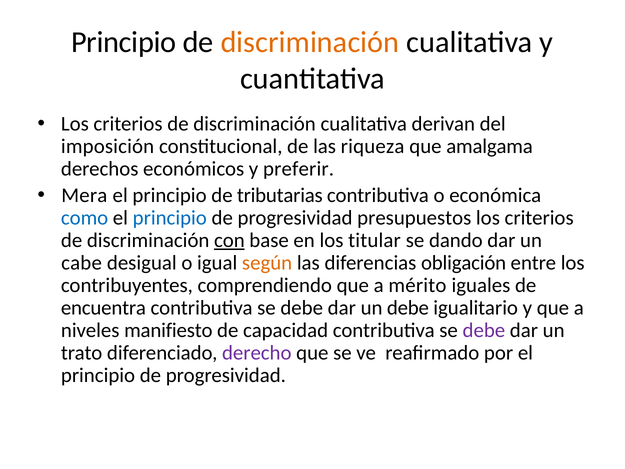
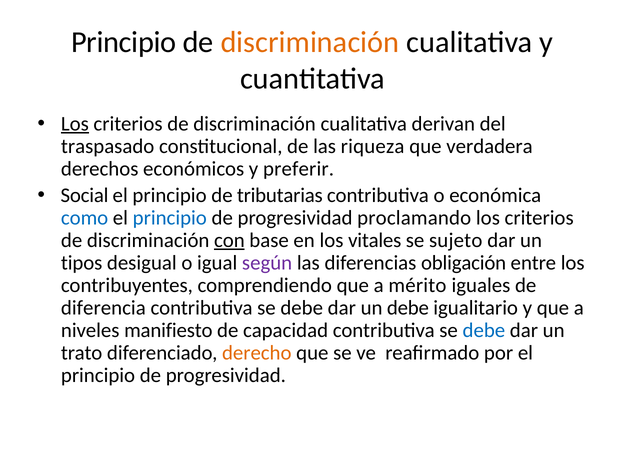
Los underline: none -> present (75, 124)
imposición: imposición -> traspasado (108, 146)
amalgama: amalgama -> verdadera (489, 146)
Mera: Mera -> Social (85, 195)
presupuestos: presupuestos -> proclamando (414, 218)
titular: titular -> vitales (375, 240)
dando: dando -> sujeto (456, 240)
cabe: cabe -> tipos (82, 263)
según colour: orange -> purple (267, 263)
encuentra: encuentra -> diferencia (103, 308)
debe colour: purple -> blue (484, 330)
derecho colour: purple -> orange (257, 353)
